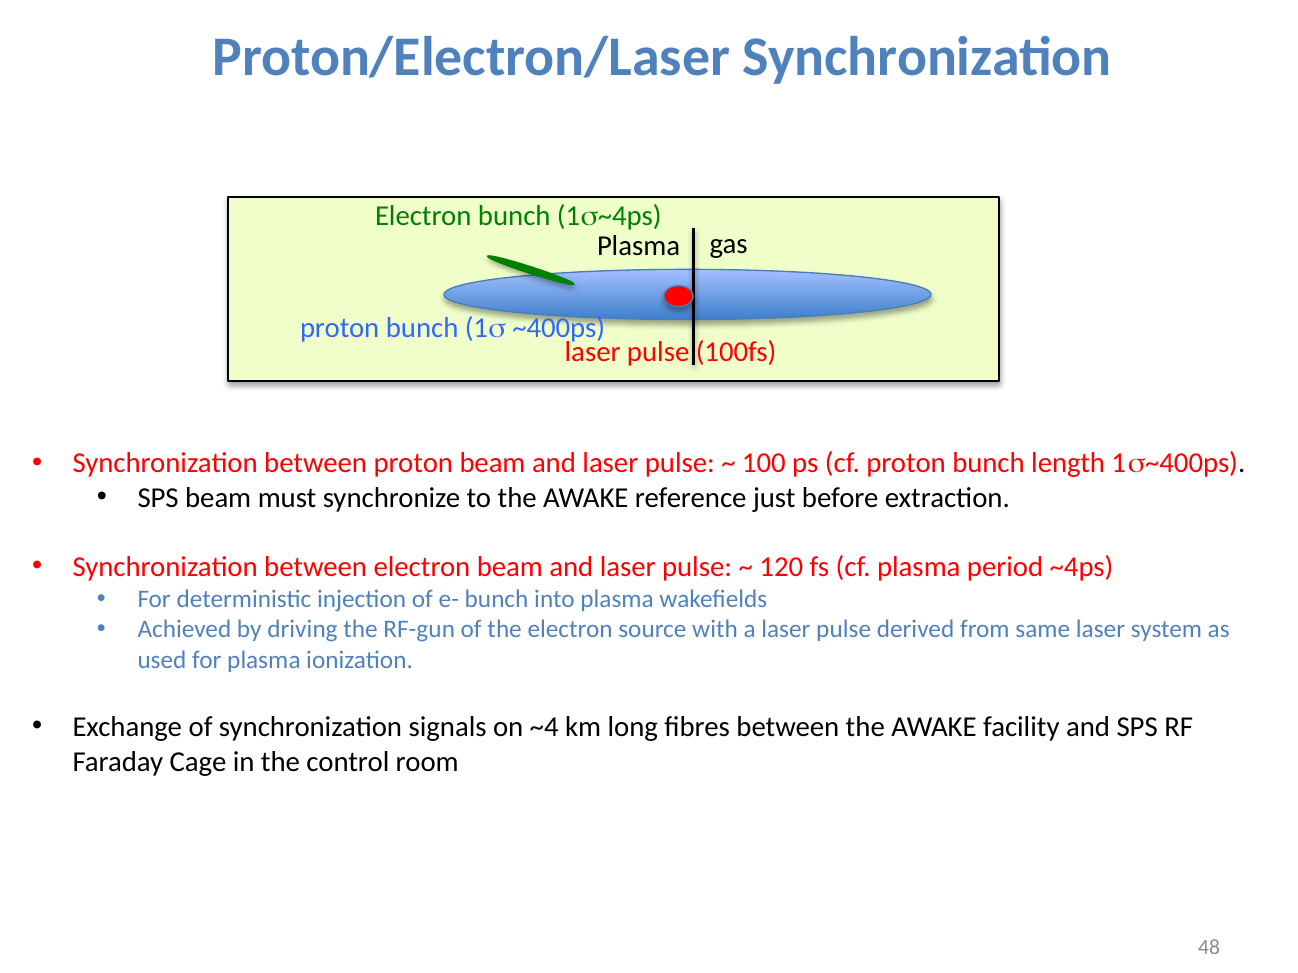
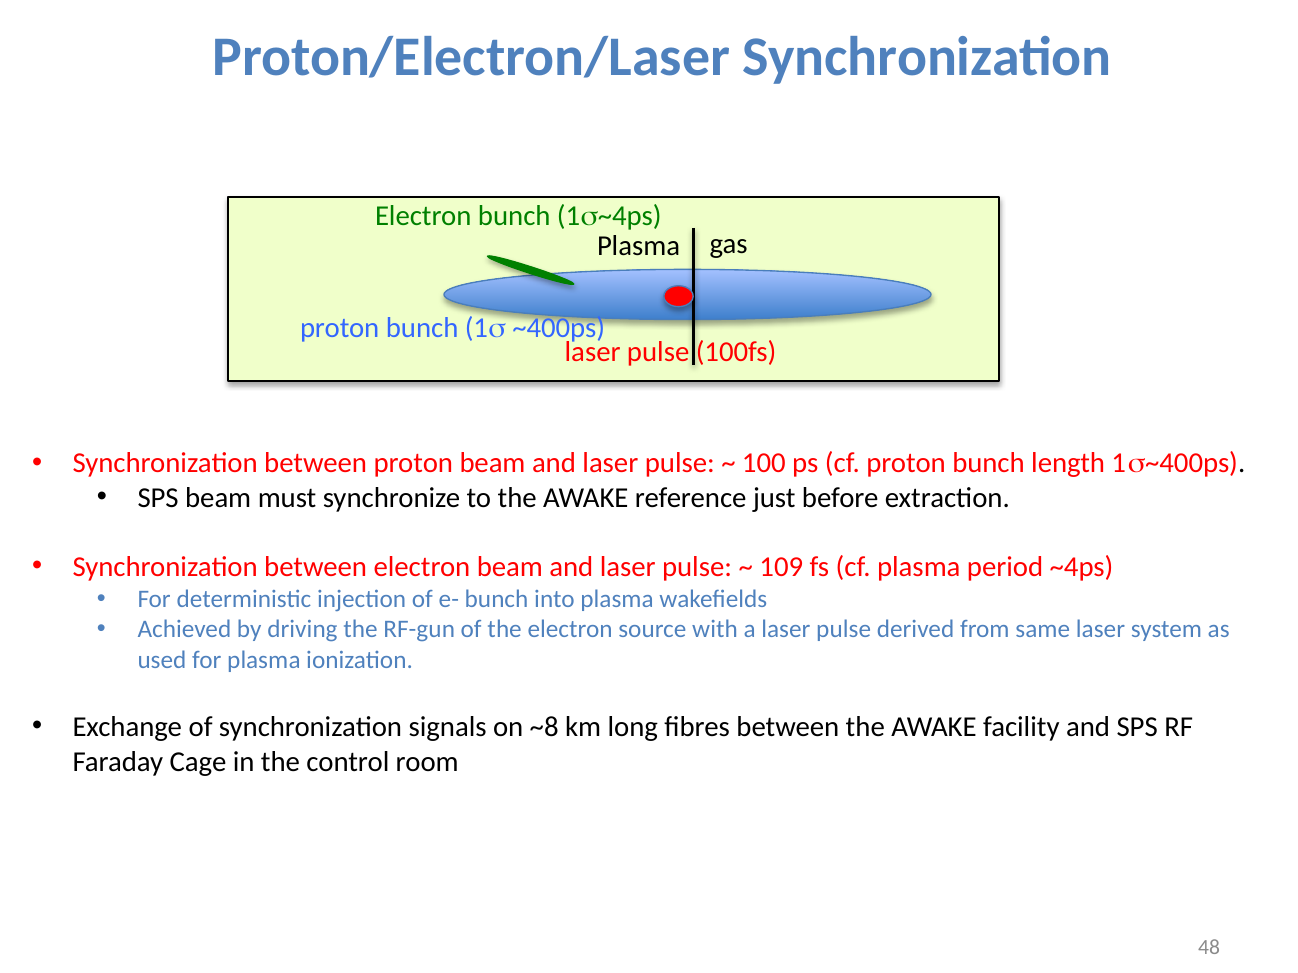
120: 120 -> 109 (781, 567)
~4: ~4 -> ~8 (544, 727)
